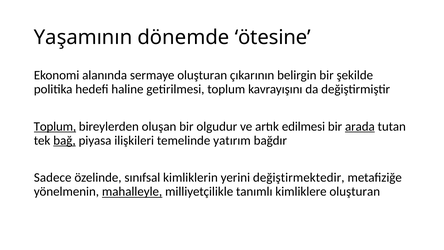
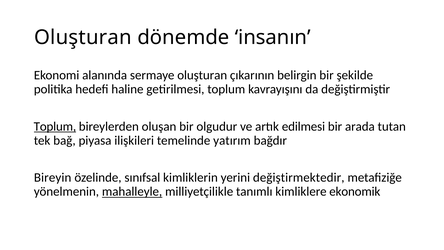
Yaşamının: Yaşamının -> Oluşturan (83, 37)
ötesine: ötesine -> insanın (273, 37)
arada underline: present -> none (360, 126)
bağ underline: present -> none (64, 140)
Sadece: Sadece -> Bireyin (53, 178)
kimliklere oluşturan: oluşturan -> ekonomik (355, 191)
